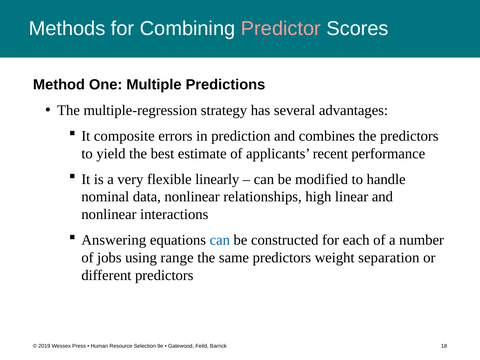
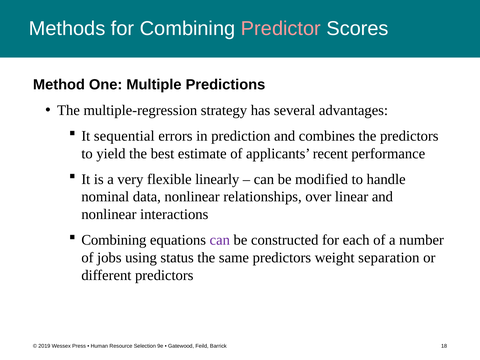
composite: composite -> sequential (124, 136)
high: high -> over (318, 197)
Answering: Answering -> Combining (114, 240)
can colour: blue -> purple (220, 240)
range: range -> status (177, 258)
